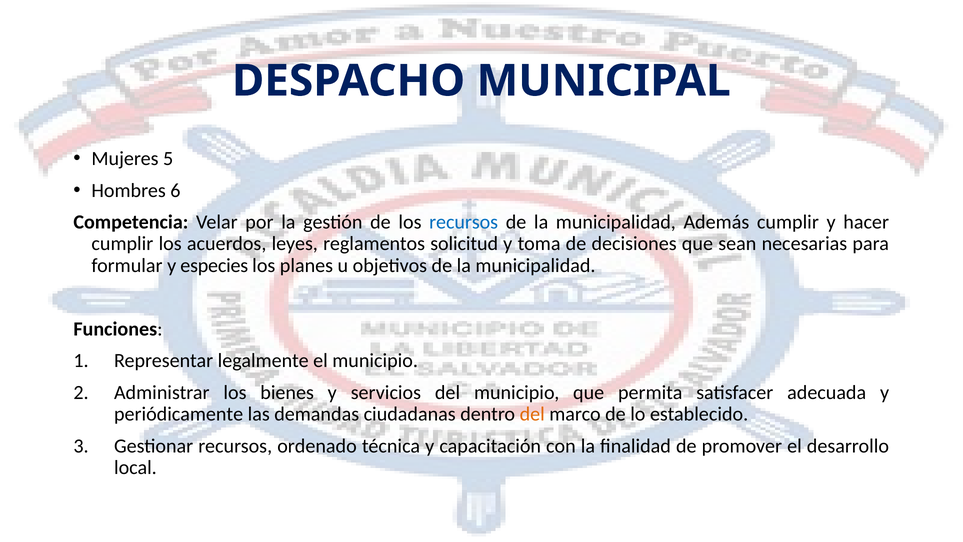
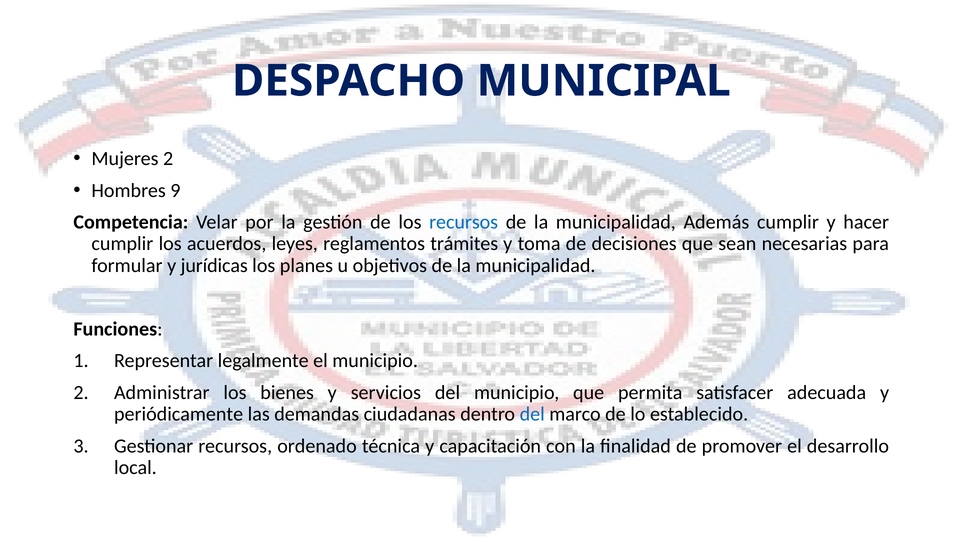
Mujeres 5: 5 -> 2 (168, 159)
6: 6 -> 9 (175, 190)
solicitud: solicitud -> trámites (464, 244)
especies: especies -> jurídicas (214, 265)
del colour: orange -> blue (532, 414)
